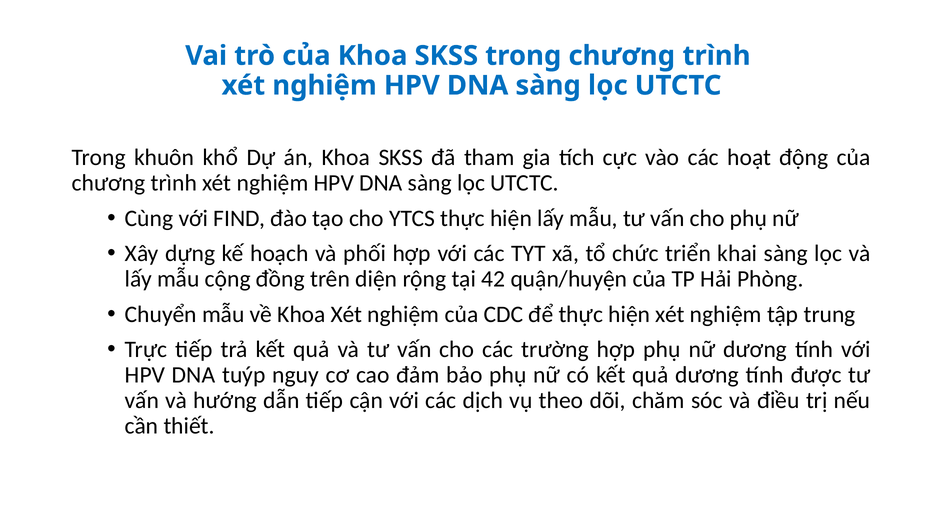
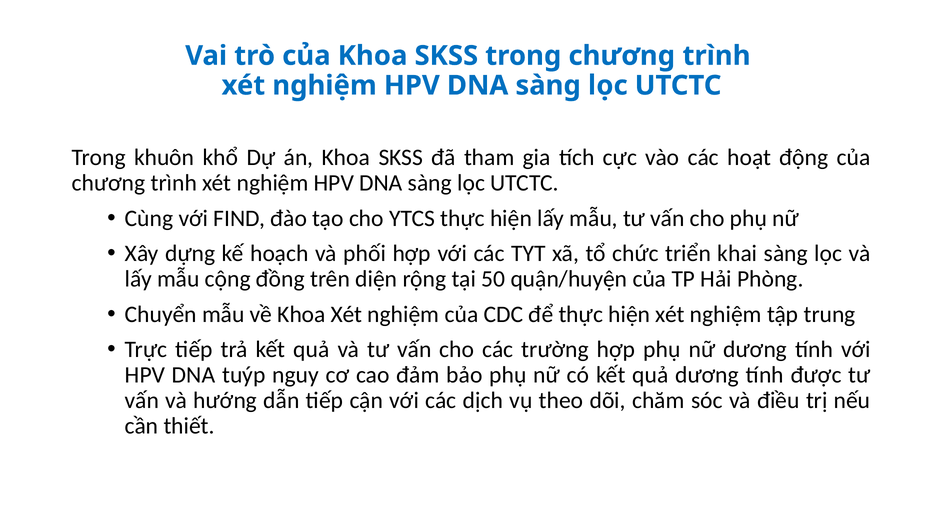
42: 42 -> 50 (493, 279)
